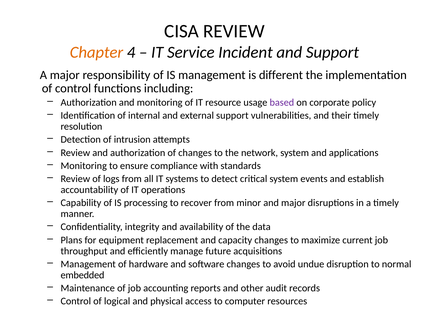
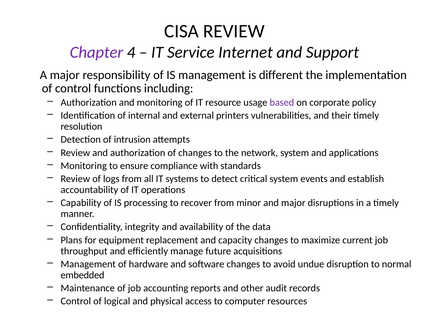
Chapter colour: orange -> purple (96, 52)
Incident: Incident -> Internet (246, 52)
external support: support -> printers (232, 116)
